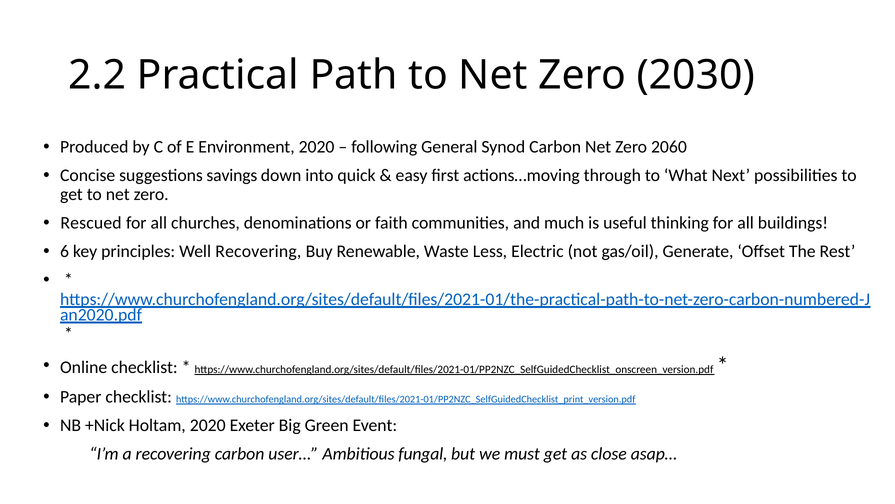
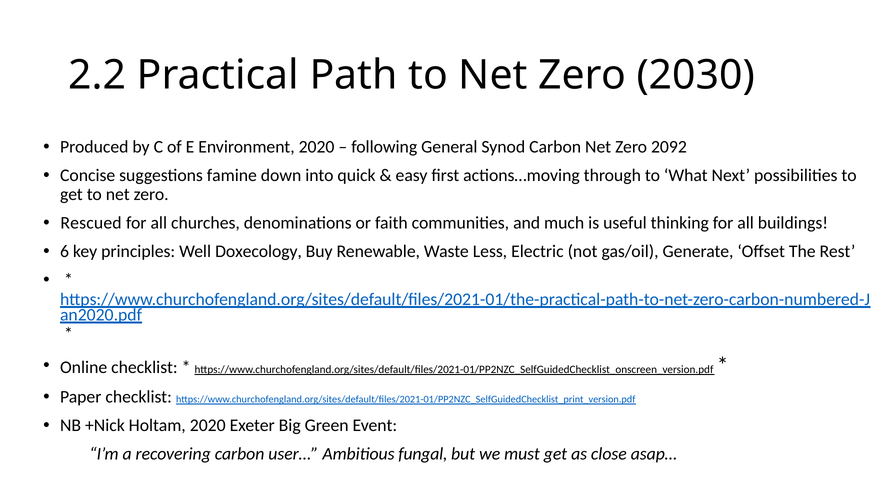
2060: 2060 -> 2092 (669, 147)
savings: savings -> famine (232, 175)
Well Recovering: Recovering -> Doxecology (258, 251)
